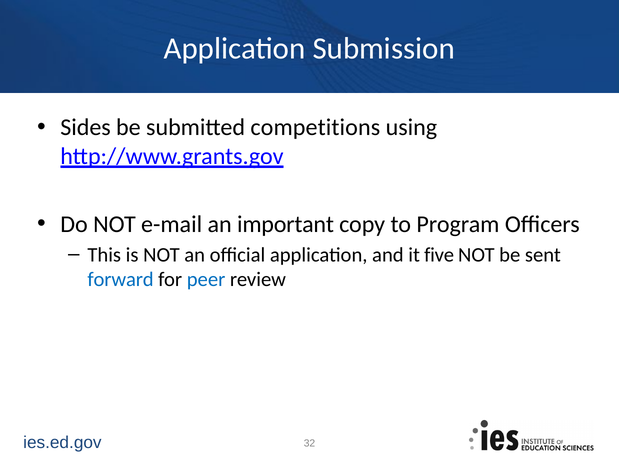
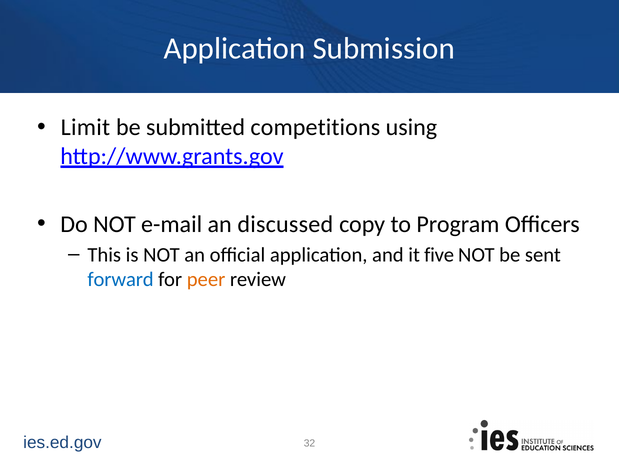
Sides: Sides -> Limit (85, 128)
important: important -> discussed (285, 224)
peer colour: blue -> orange (206, 280)
